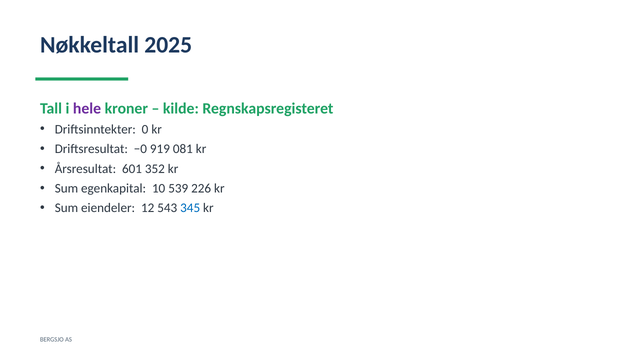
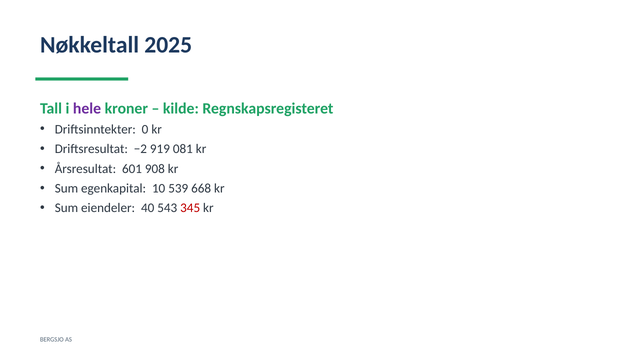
−0: −0 -> −2 (140, 149)
352: 352 -> 908 (155, 169)
226: 226 -> 668 (201, 188)
12: 12 -> 40 (148, 208)
345 colour: blue -> red (190, 208)
